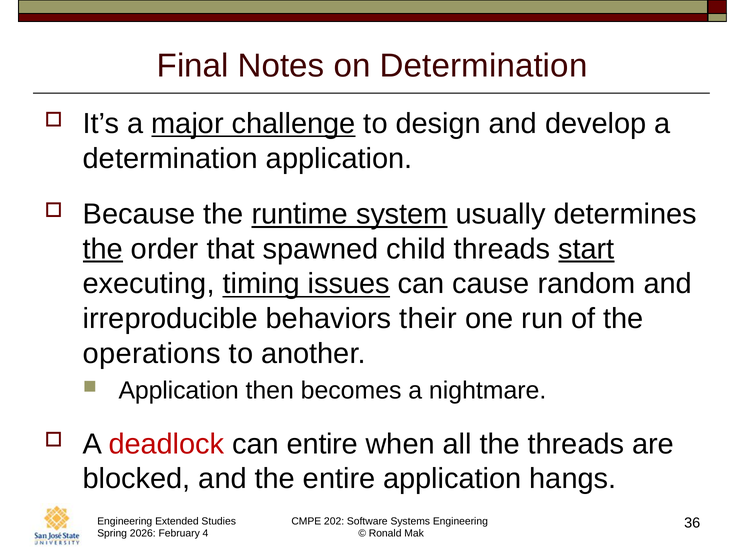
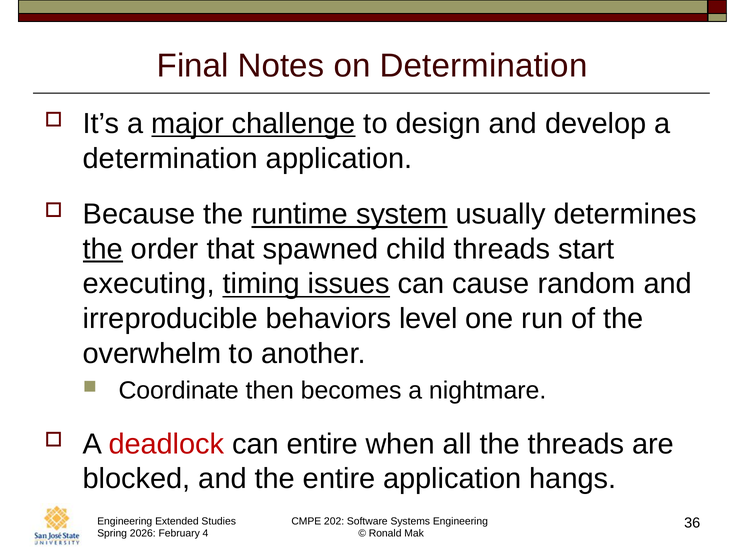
start underline: present -> none (586, 249)
their: their -> level (428, 319)
operations: operations -> overwhelm (152, 353)
Application: Application -> Coordinate (179, 390)
